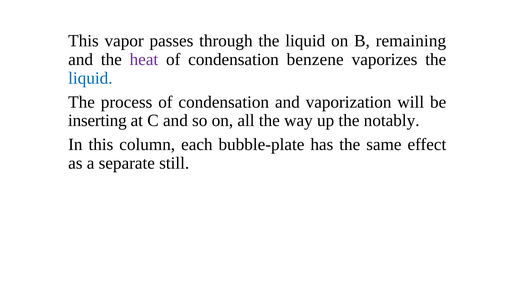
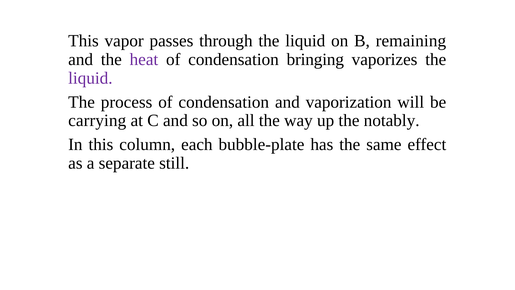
benzene: benzene -> bringing (315, 59)
liquid colour: blue -> purple (90, 78)
inserting: inserting -> carrying (97, 120)
